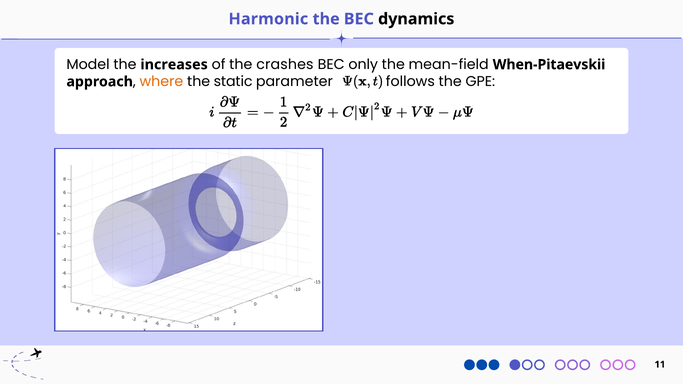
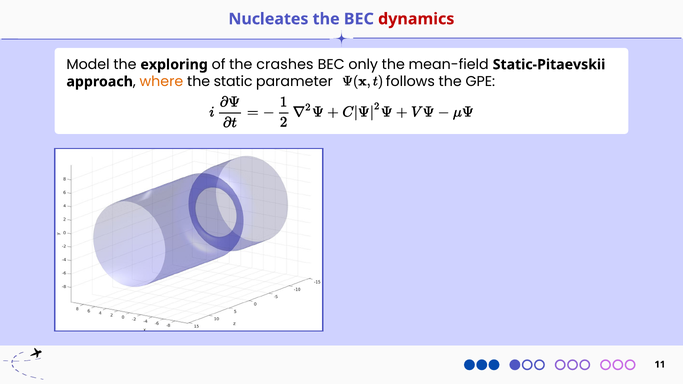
Harmonic: Harmonic -> Nucleates (268, 19)
dynamics colour: black -> red (416, 19)
increases: increases -> exploring (174, 65)
When-Pitaevskii: When-Pitaevskii -> Static-Pitaevskii (549, 65)
